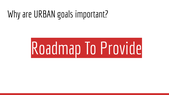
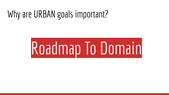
Provide: Provide -> Domain (121, 49)
